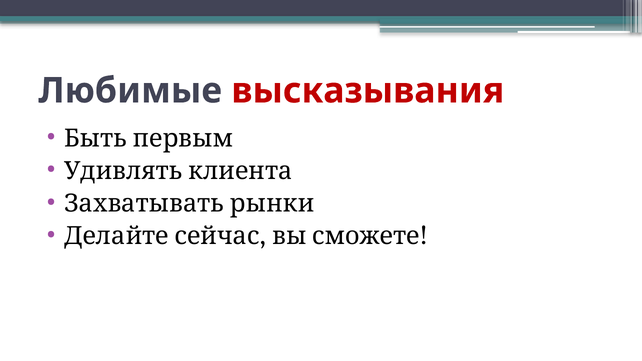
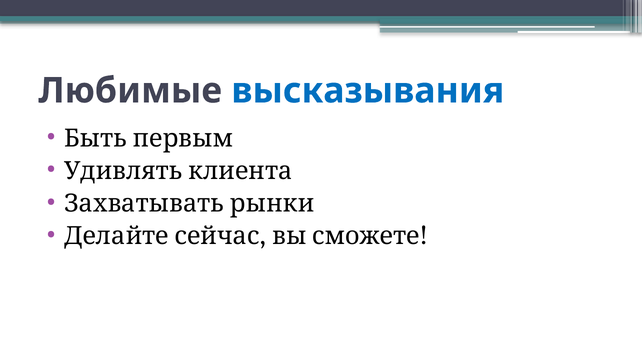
высказывания colour: red -> blue (368, 91)
